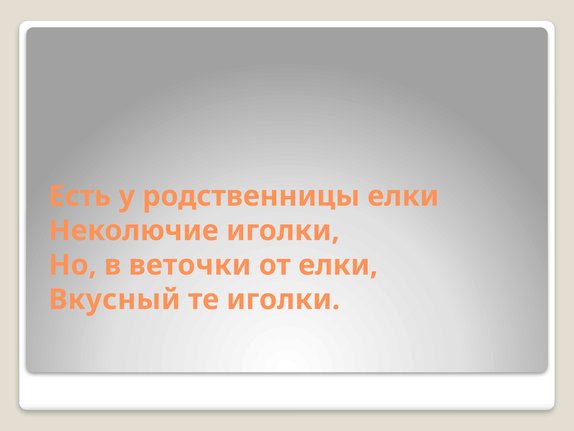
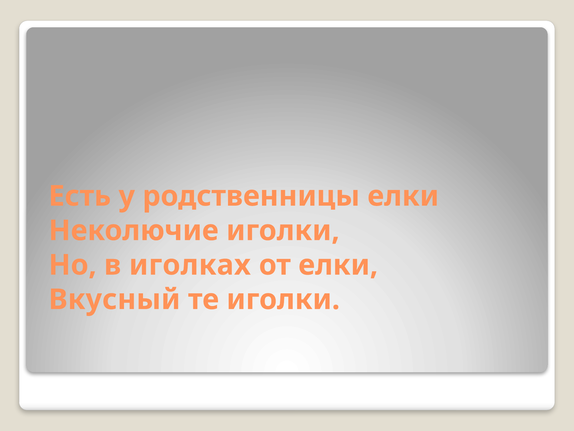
веточки: веточки -> иголках (190, 265)
